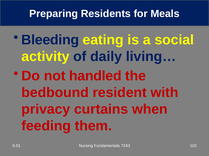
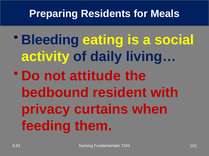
handled: handled -> attitude (95, 76)
